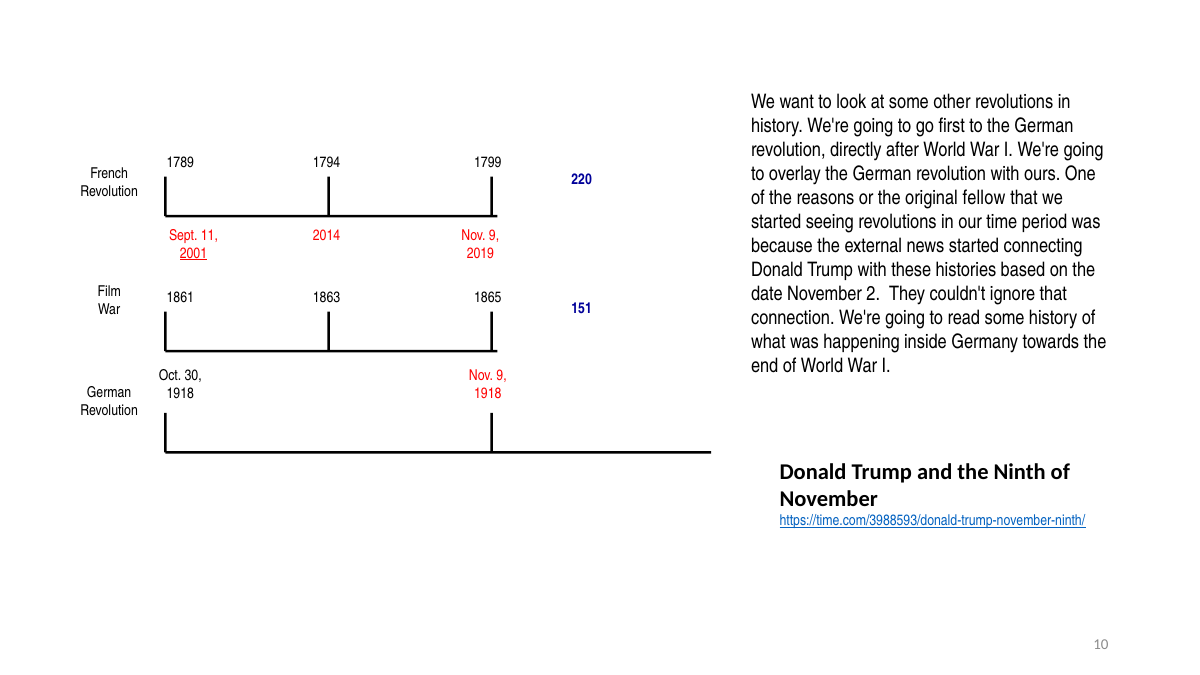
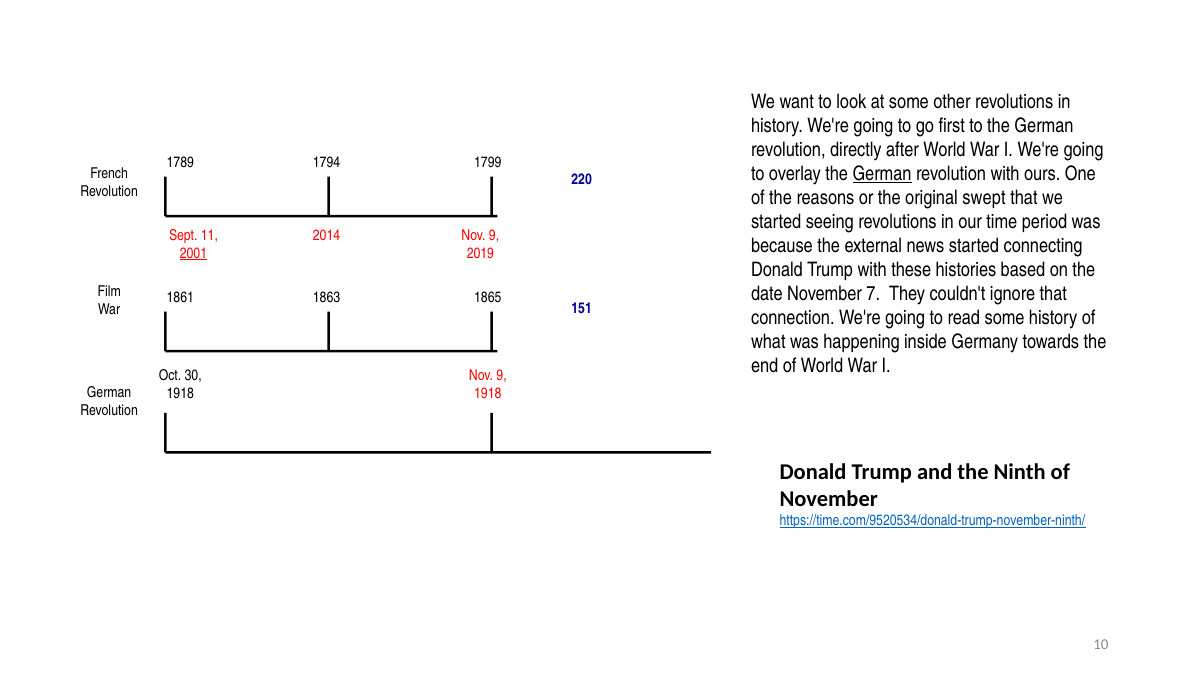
German underline: none -> present (882, 174)
fellow: fellow -> swept (984, 197)
2: 2 -> 7 (873, 293)
https://time.com/3988593/donald-trump-november-ninth/: https://time.com/3988593/donald-trump-november-ninth/ -> https://time.com/9520534/donald-trump-november-ninth/ (932, 521)
